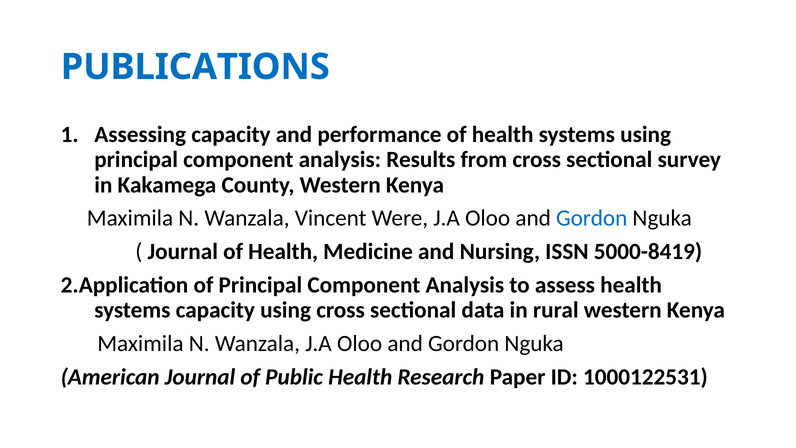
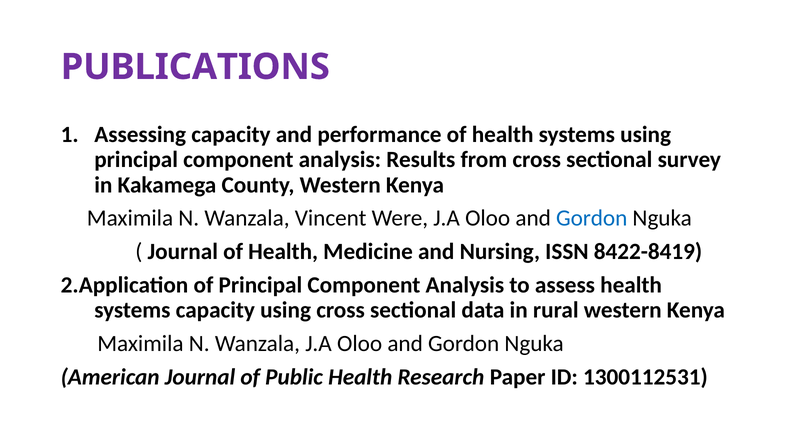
PUBLICATIONS colour: blue -> purple (195, 67)
5000-8419: 5000-8419 -> 8422-8419 (648, 251)
1000122531: 1000122531 -> 1300112531 (645, 377)
